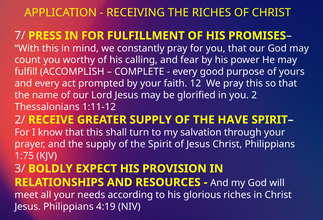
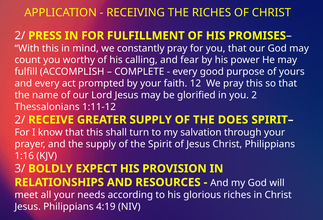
7/: 7/ -> 2/ (20, 36)
HAVE: HAVE -> DOES (233, 120)
1:75: 1:75 -> 1:16 (24, 156)
